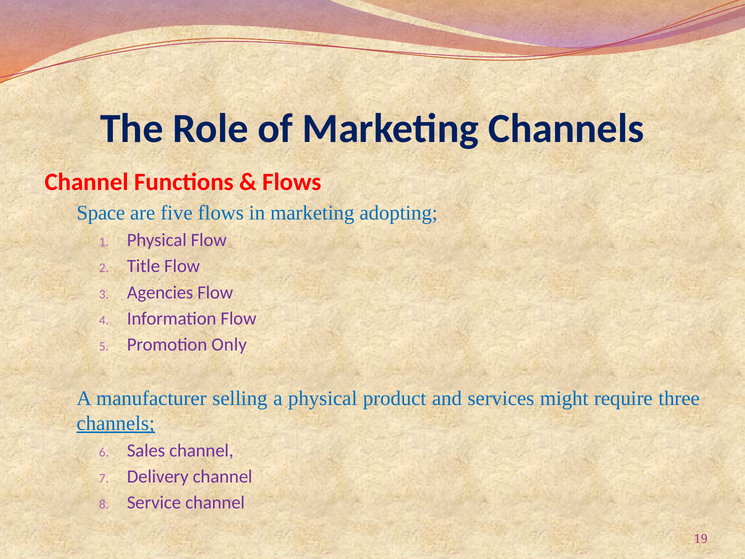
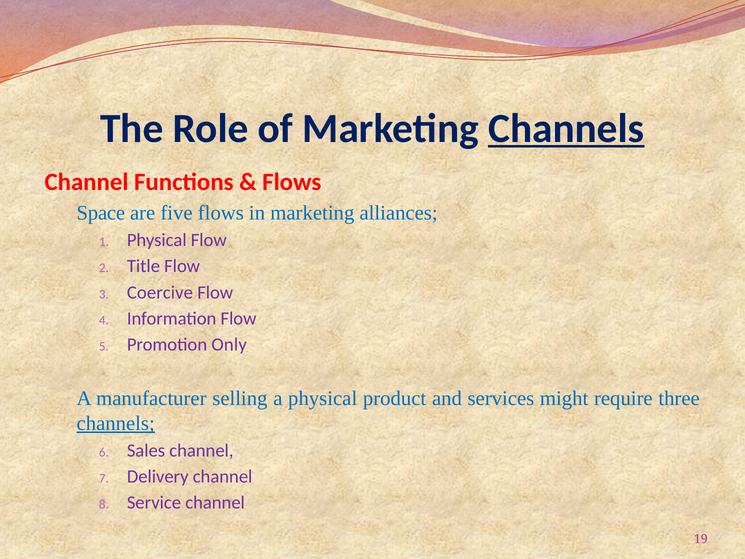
Channels underline: none -> present (566, 129)
adopting: adopting -> alliances (399, 213)
Agencies: Agencies -> Coercive (160, 292)
